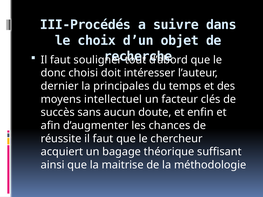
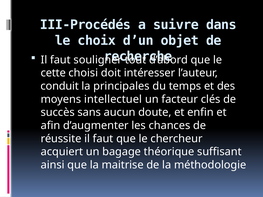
donc: donc -> cette (53, 73)
dernier: dernier -> conduit (60, 86)
